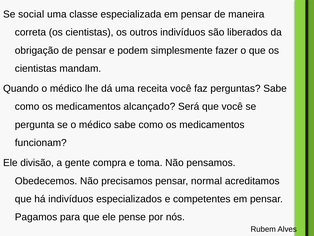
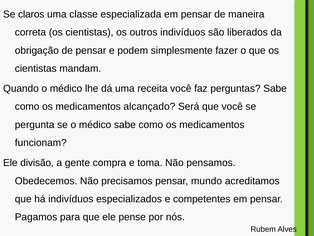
social: social -> claros (31, 14)
normal: normal -> mundo (207, 181)
